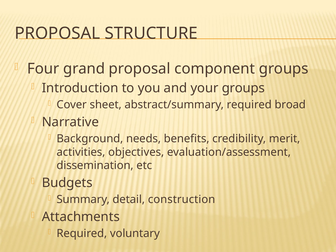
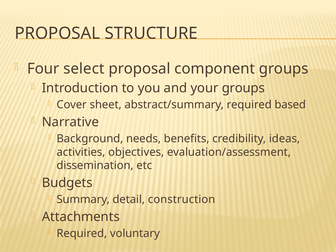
grand: grand -> select (84, 69)
broad: broad -> based (290, 105)
merit: merit -> ideas (284, 139)
